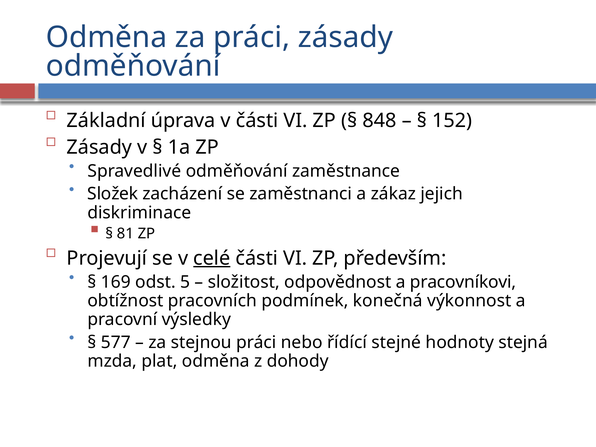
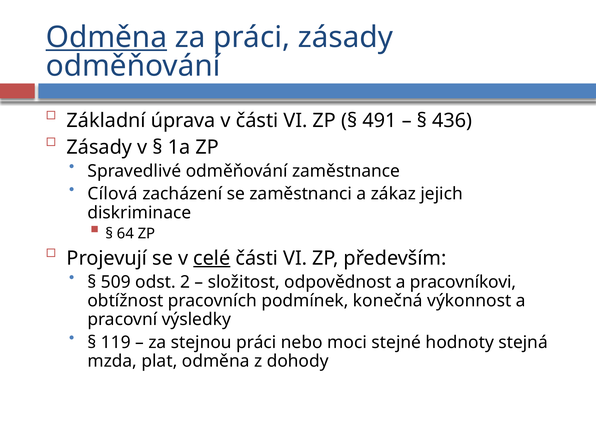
Odměna underline: none -> present (106, 37)
848: 848 -> 491 (380, 121)
152: 152 -> 436 (452, 121)
Složek: Složek -> Cílová (113, 194)
81: 81 -> 64 (125, 234)
169: 169 -> 509 (116, 282)
5: 5 -> 2 (185, 282)
577: 577 -> 119 (116, 342)
řídící: řídící -> moci (347, 342)
